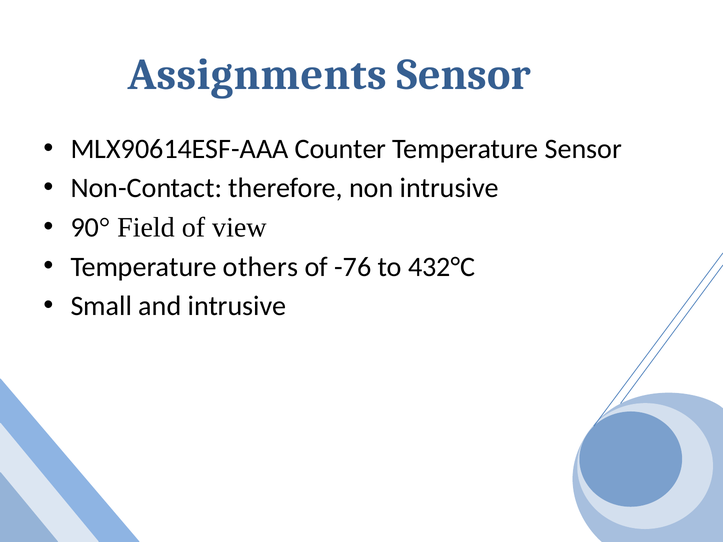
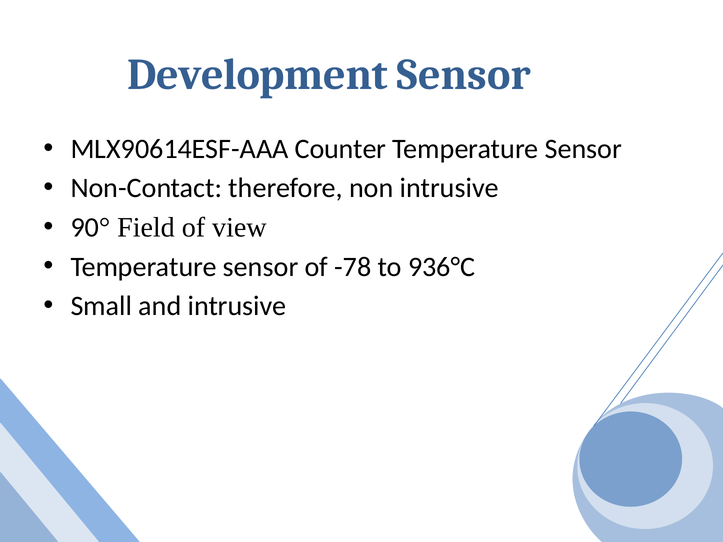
Assignments: Assignments -> Development (258, 75)
others: others -> sensor (261, 267)
-76: -76 -> -78 (353, 267)
432°C: 432°C -> 936°C (442, 267)
